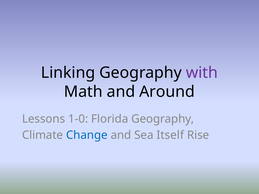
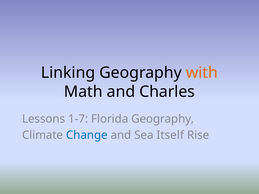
with colour: purple -> orange (202, 73)
Around: Around -> Charles (167, 92)
1-0: 1-0 -> 1-7 (78, 119)
